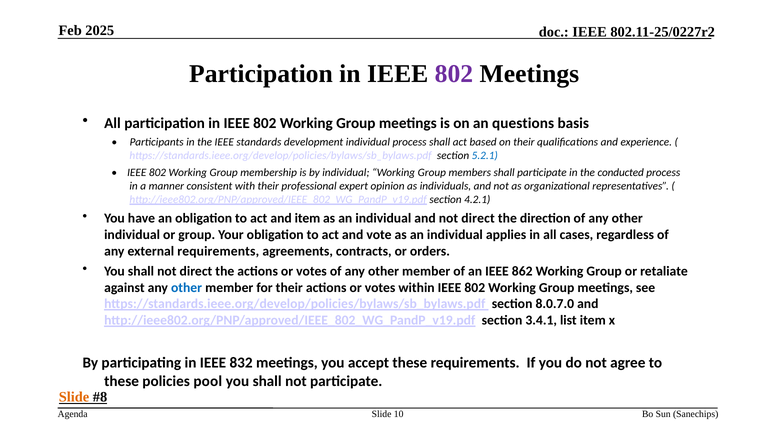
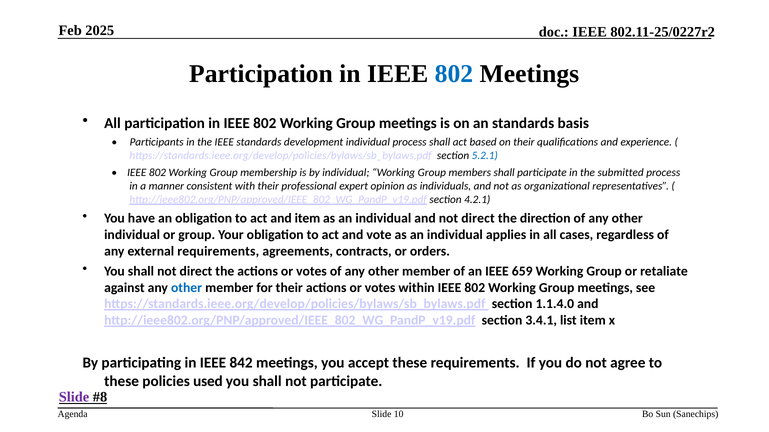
802 colour: purple -> blue (454, 74)
an questions: questions -> standards (523, 124)
conducted: conducted -> submitted (621, 173)
862: 862 -> 659 (522, 272)
8.0.7.0: 8.0.7.0 -> 1.1.4.0 (555, 304)
832: 832 -> 842 (241, 363)
pool: pool -> used (208, 381)
Slide colour: orange -> purple (74, 398)
